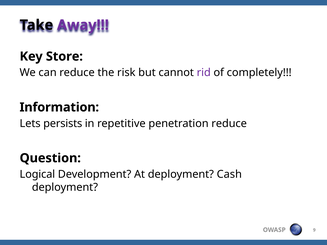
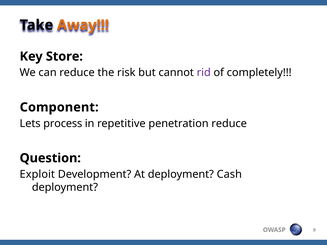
Away colour: purple -> orange (83, 25)
Information: Information -> Component (59, 107)
persists: persists -> process (63, 124)
Logical: Logical -> Exploit (37, 174)
